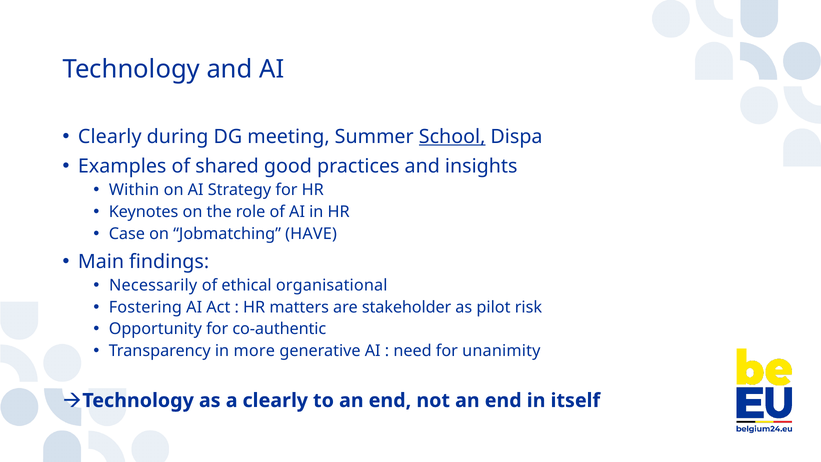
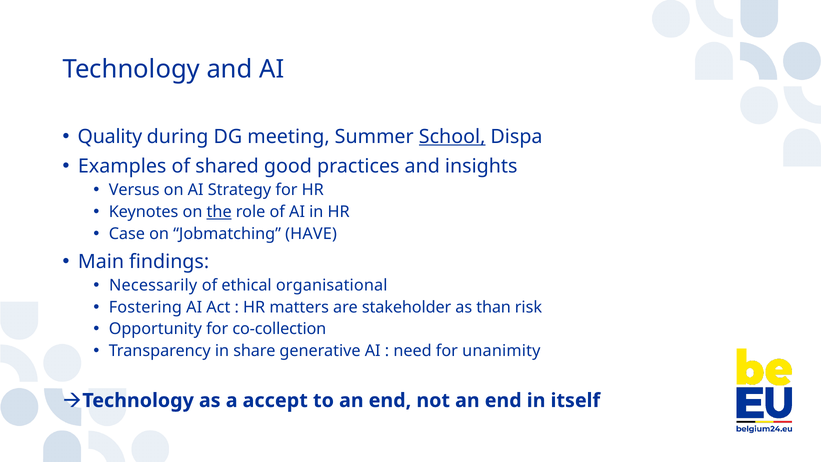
Clearly: Clearly -> Quality (110, 137)
Within: Within -> Versus (134, 190)
the underline: none -> present (219, 212)
pilot: pilot -> than (494, 307)
co-authentic: co-authentic -> co-collection (279, 329)
more: more -> share (254, 351)
a clearly: clearly -> accept (275, 400)
